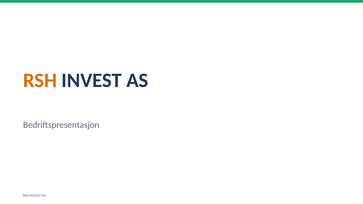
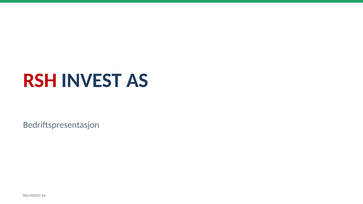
RSH colour: orange -> red (40, 81)
